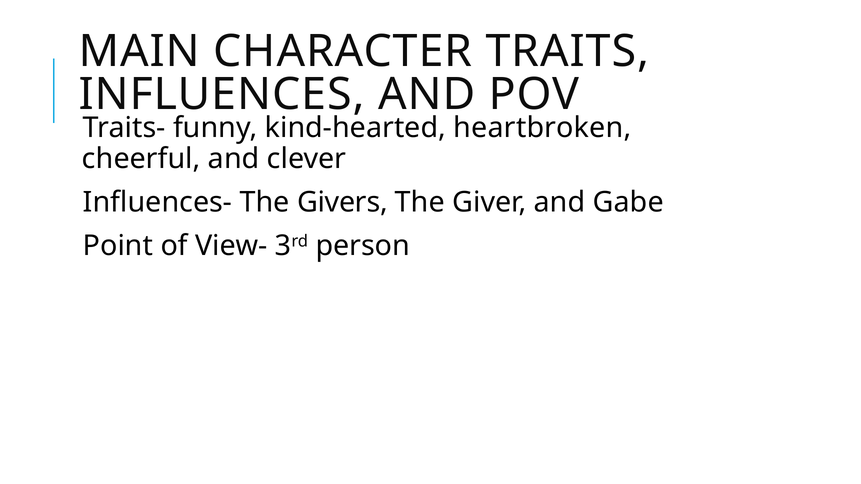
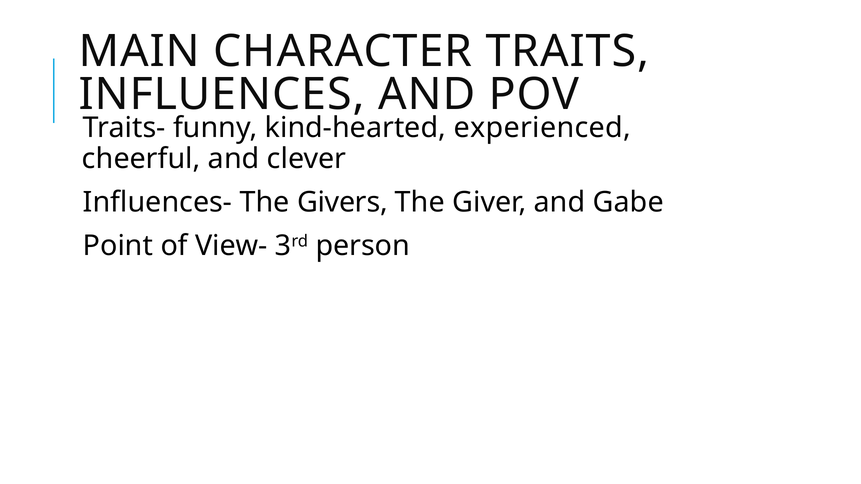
heartbroken: heartbroken -> experienced (542, 128)
